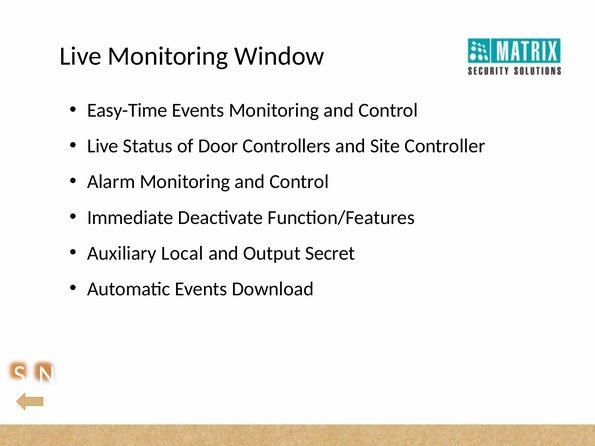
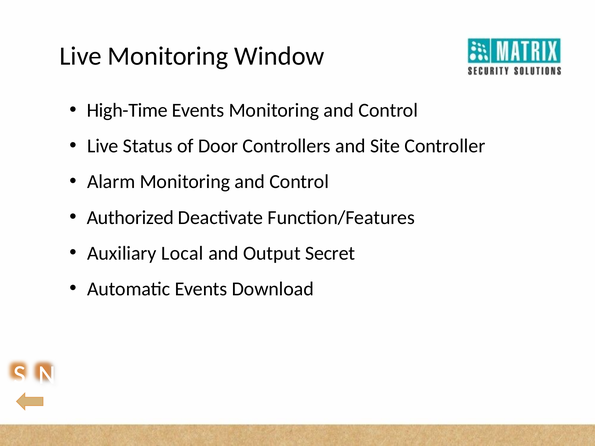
Easy-Time: Easy-Time -> High-Time (127, 110)
Immediate: Immediate -> Authorized (130, 218)
